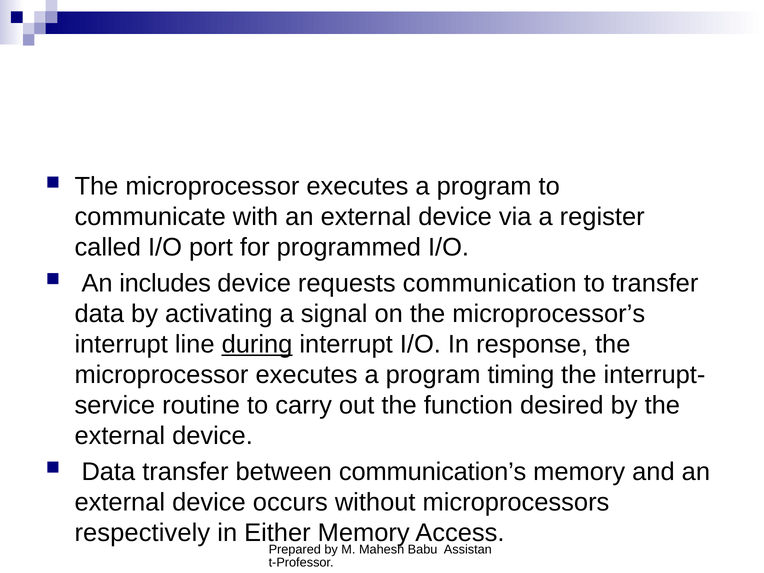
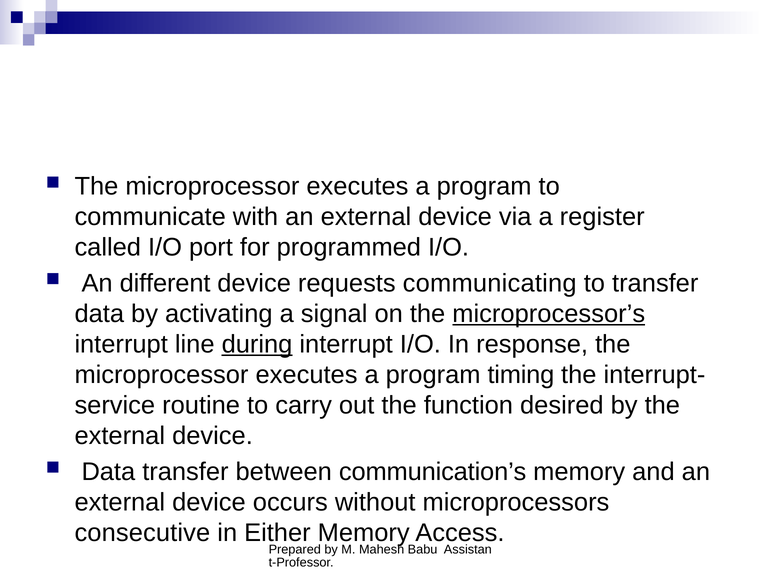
includes: includes -> different (165, 283)
communication: communication -> communicating (490, 283)
microprocessor’s underline: none -> present (549, 314)
respectively: respectively -> consecutive (142, 533)
